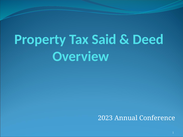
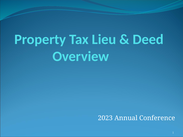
Said: Said -> Lieu (104, 39)
